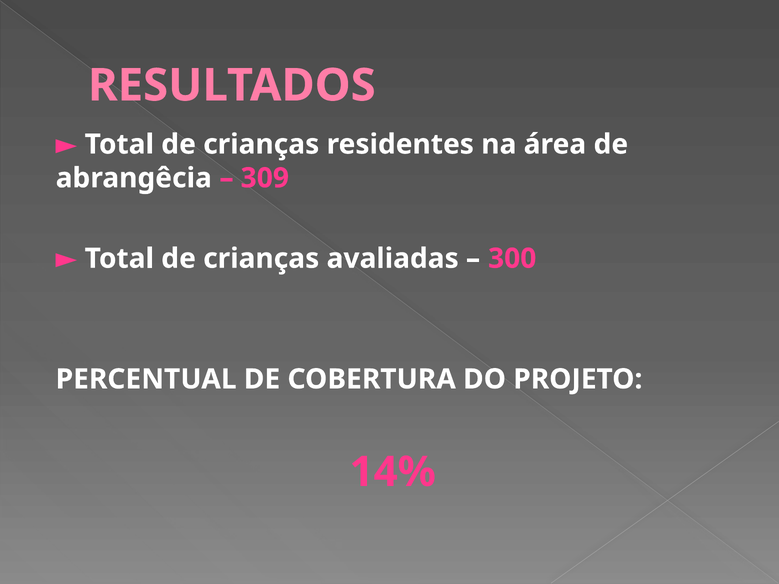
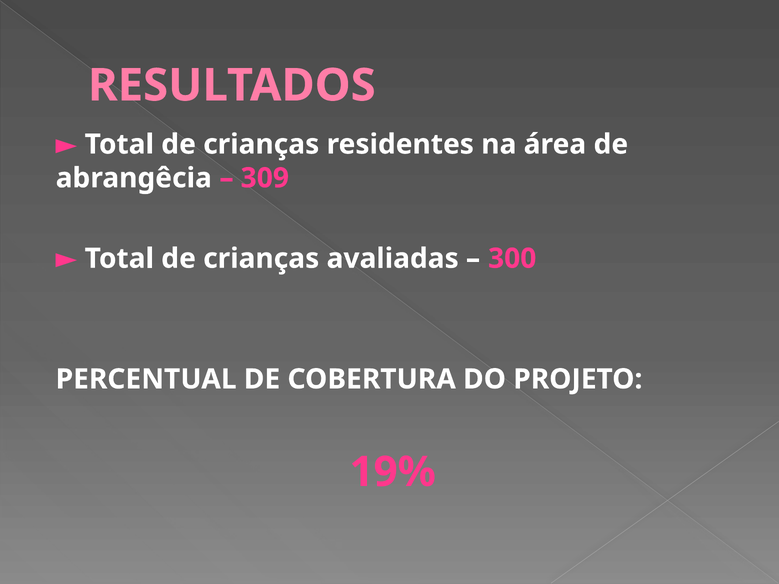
14%: 14% -> 19% (393, 472)
